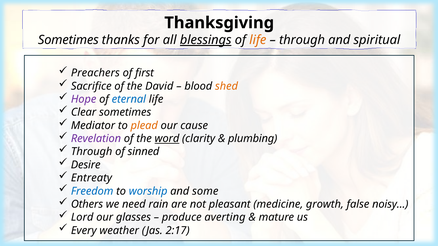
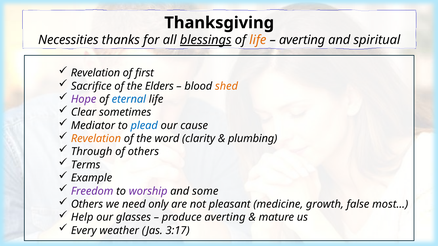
Sometimes: Sometimes -> Necessities (68, 40)
through: through -> averting (302, 40)
Preachers: Preachers -> Revelation (95, 73)
David: David -> Elders (159, 86)
plead colour: orange -> blue (144, 126)
Revelation colour: purple -> orange (96, 139)
word underline: present -> none (167, 139)
of sinned: sinned -> others (143, 152)
Desire: Desire -> Terms (86, 165)
Entreaty: Entreaty -> Example (92, 178)
Freedom colour: blue -> purple (92, 191)
worship colour: blue -> purple (148, 191)
rain: rain -> only (158, 205)
noisy…: noisy… -> most… (390, 205)
Lord: Lord -> Help (82, 218)
2:17: 2:17 -> 3:17 (178, 231)
